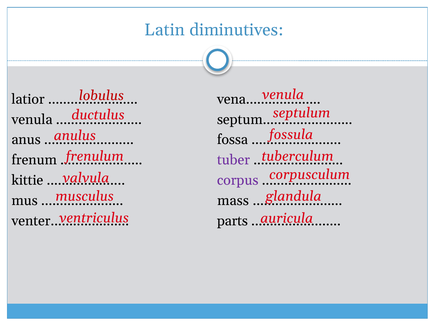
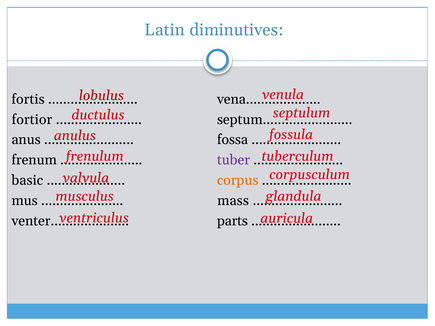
latior: latior -> fortis (28, 99)
venula: venula -> fortior (32, 120)
kittie: kittie -> basic (27, 180)
corpus colour: purple -> orange (238, 180)
